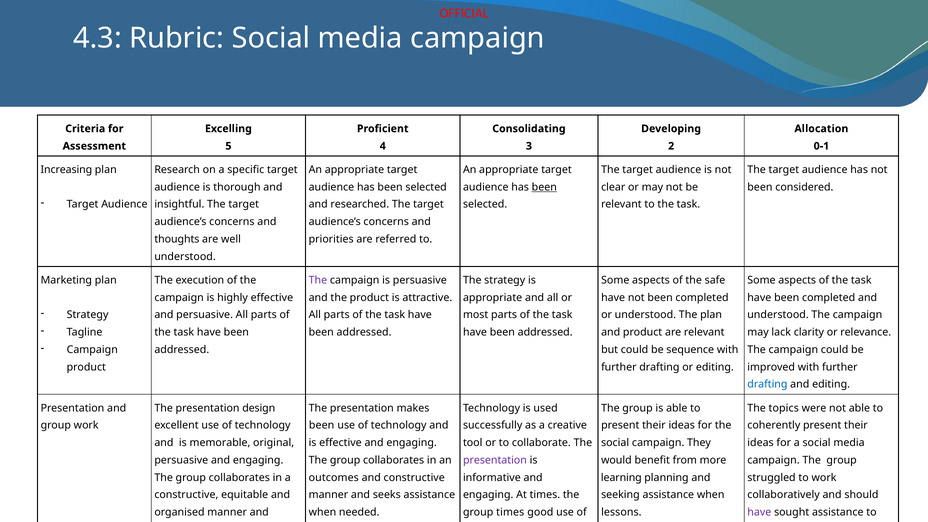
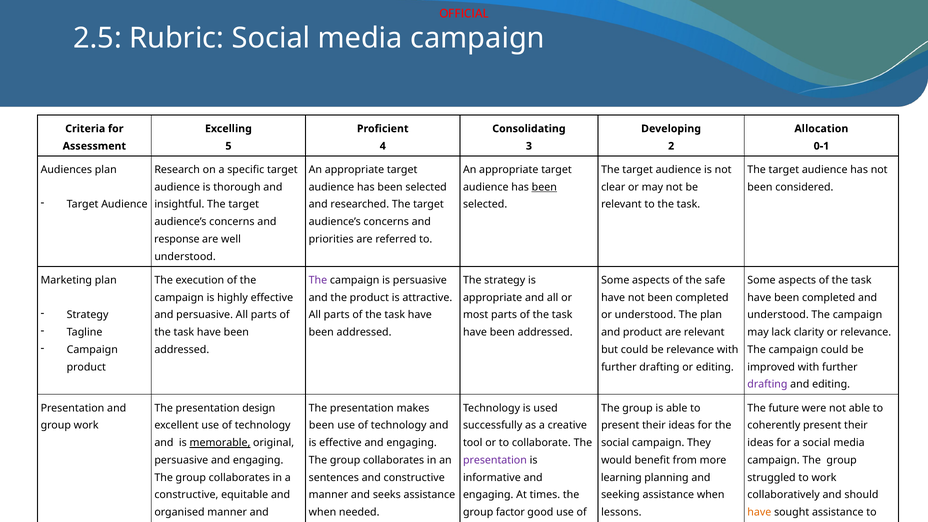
4.3: 4.3 -> 2.5 (97, 38)
Increasing: Increasing -> Audiences (66, 170)
thoughts: thoughts -> response (177, 239)
be sequence: sequence -> relevance (690, 350)
drafting colour: blue -> purple (767, 384)
topics: topics -> future (784, 408)
memorable underline: none -> present (220, 443)
outcomes: outcomes -> sentences (334, 478)
group times: times -> factor (510, 512)
have colour: purple -> orange (759, 512)
